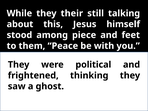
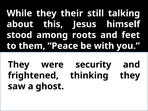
piece: piece -> roots (84, 35)
political: political -> security (93, 65)
